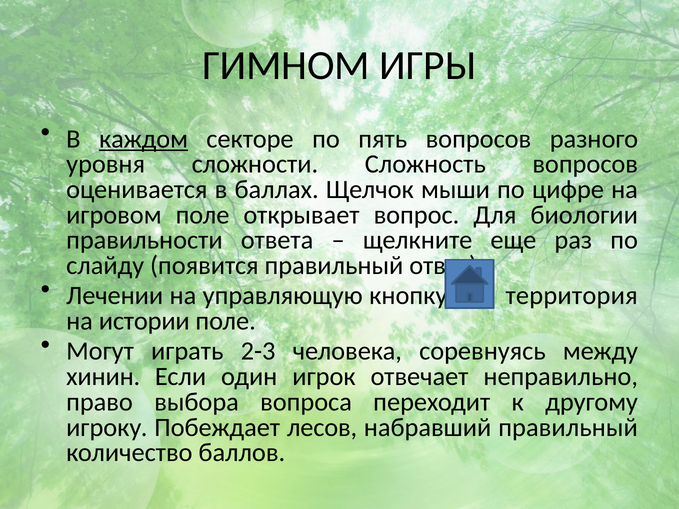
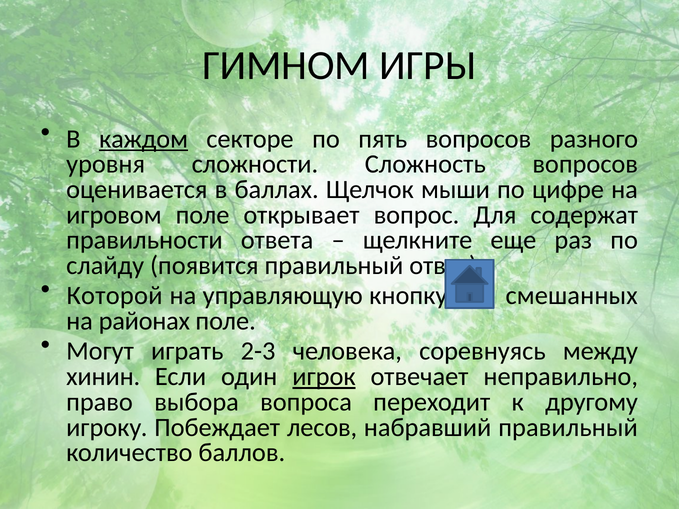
биологии: биологии -> содержат (584, 215)
Лечении: Лечении -> Которой (115, 296)
территория: территория -> смешанных (572, 296)
истории: истории -> районах (144, 321)
игрок underline: none -> present (324, 377)
